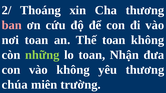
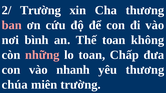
2/ Thoáng: Thoáng -> Trường (40, 10)
nơi toan: toan -> bình (37, 40)
những colour: light green -> pink (42, 55)
Nhận: Nhận -> Chấp (124, 55)
vào không: không -> nhanh (73, 70)
